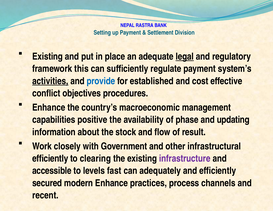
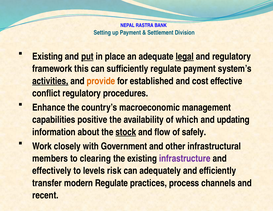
put underline: none -> present (87, 56)
provide colour: blue -> orange (101, 81)
conflict objectives: objectives -> regulatory (82, 93)
phase: phase -> which (187, 120)
stock underline: none -> present (126, 132)
result: result -> safely (194, 132)
efficiently: efficiently -> members (50, 158)
accessible: accessible -> effectively (52, 171)
fast: fast -> risk (114, 171)
secured: secured -> transfer (47, 183)
modern Enhance: Enhance -> Regulate (112, 183)
